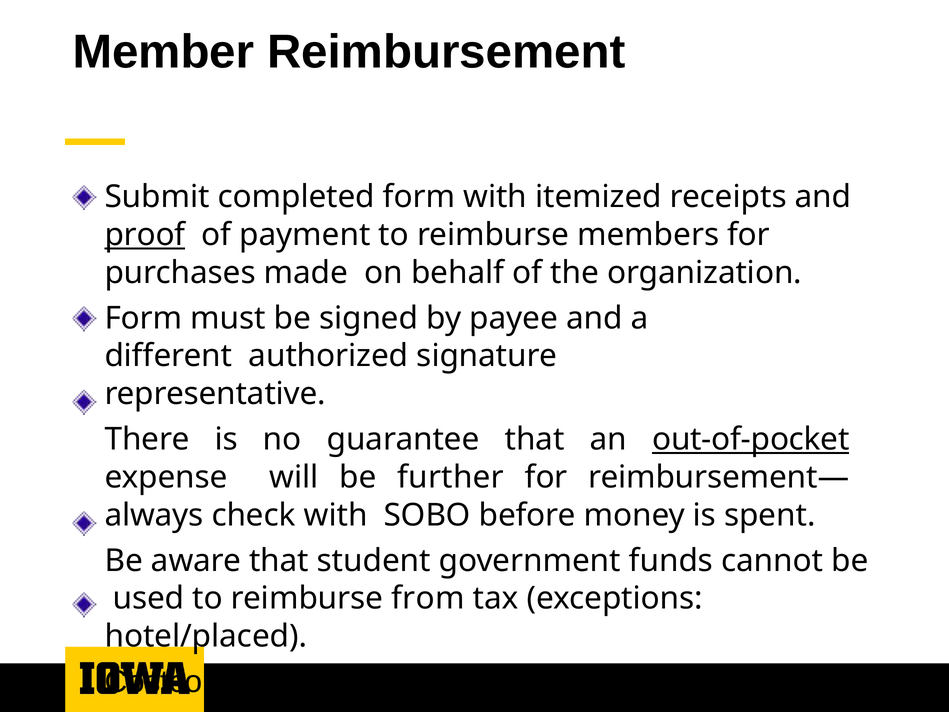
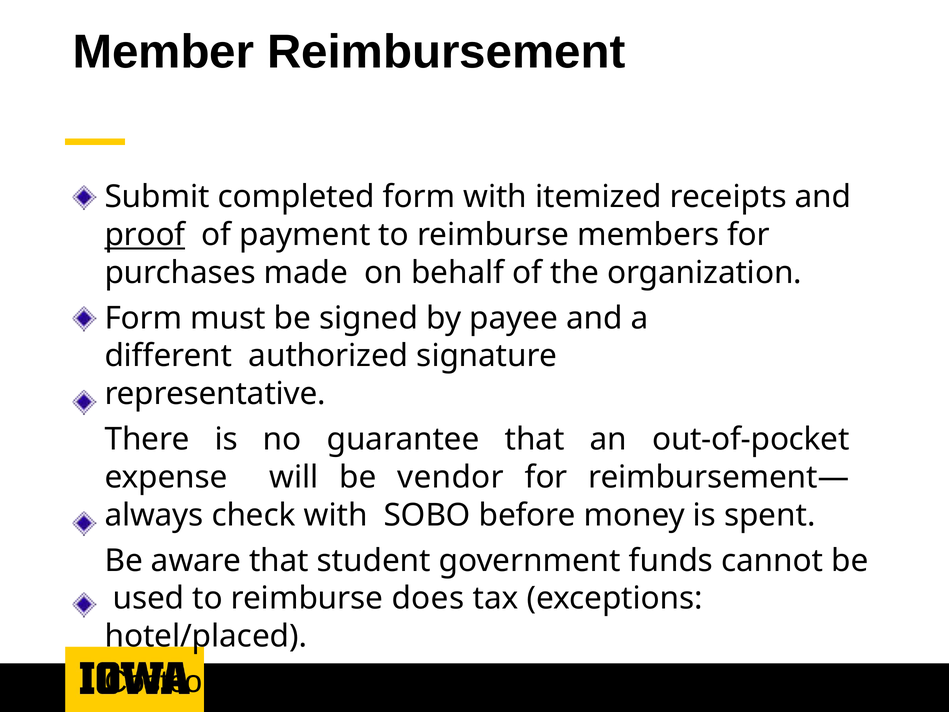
out-of-pocket underline: present -> none (751, 439)
further: further -> vendor (451, 477)
from: from -> does (428, 599)
